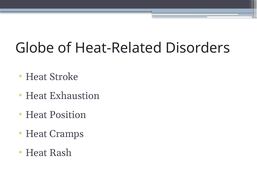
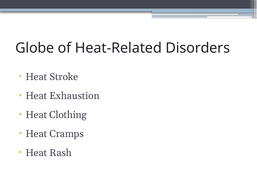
Position: Position -> Clothing (68, 115)
